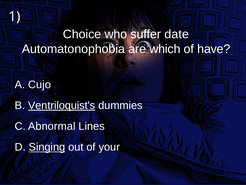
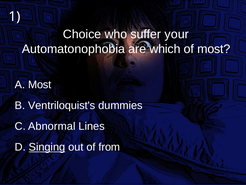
date: date -> your (177, 34)
of have: have -> most (214, 49)
A Cujo: Cujo -> Most (40, 84)
Ventriloquist's underline: present -> none (62, 105)
your: your -> from (109, 147)
